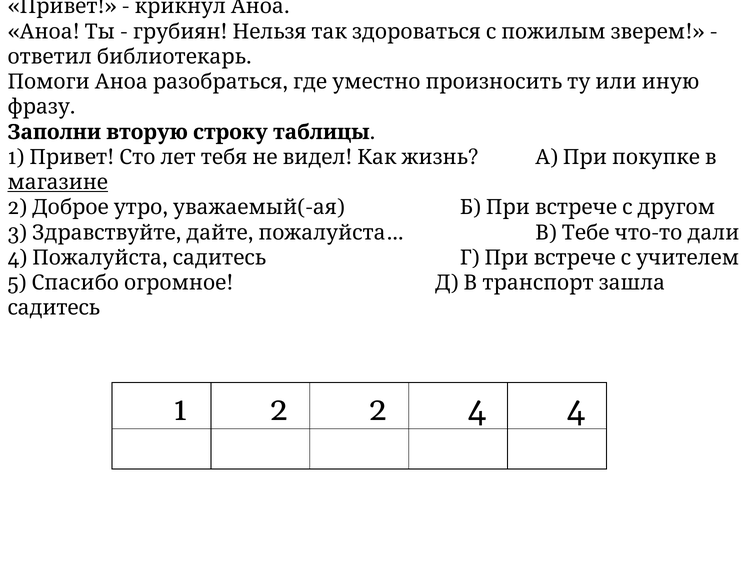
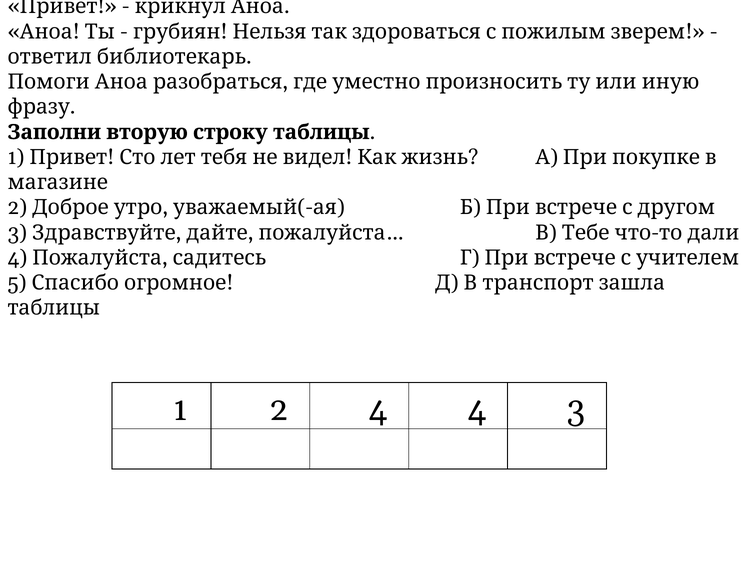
магазине underline: present -> none (58, 183)
садитесь: садитесь -> таблицы (54, 308)
2 2: 2 -> 4 (378, 409)
4 4: 4 -> 3 (576, 409)
